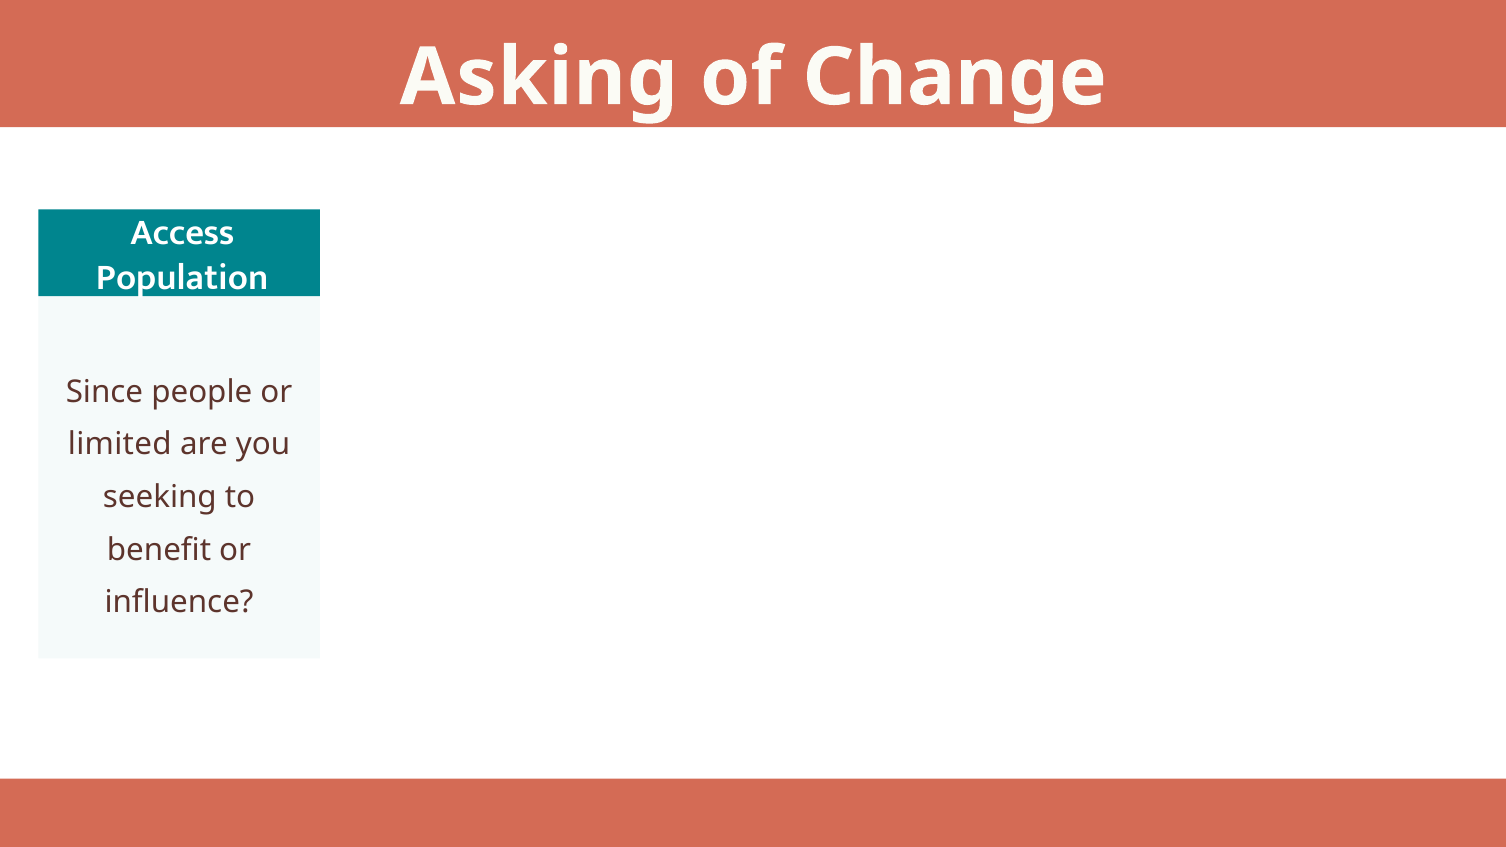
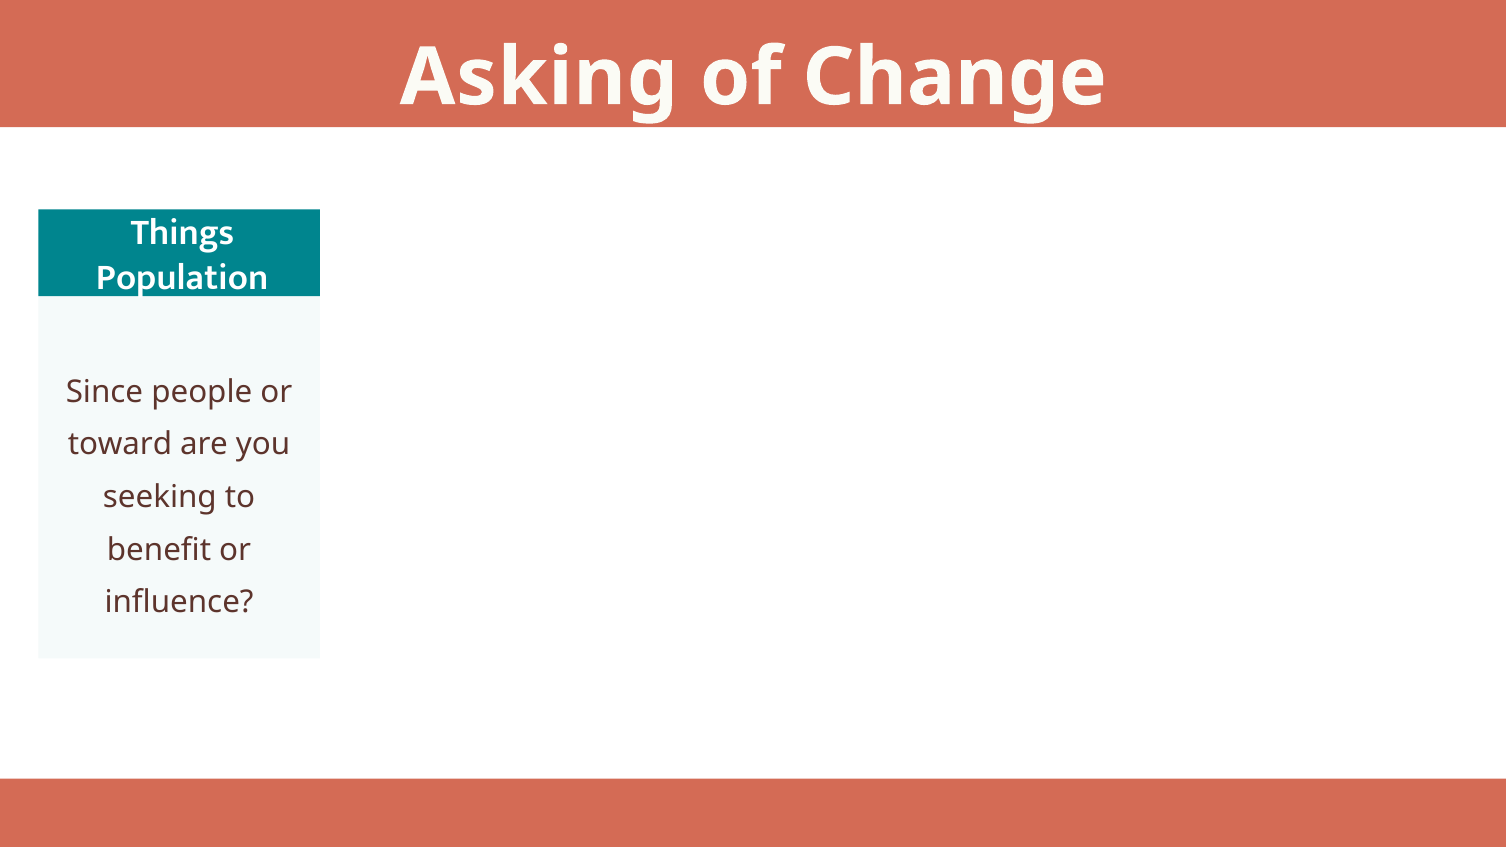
Access: Access -> Things (182, 233)
limited: limited -> toward (120, 444)
